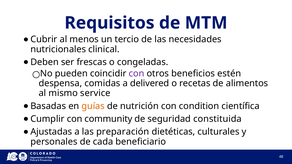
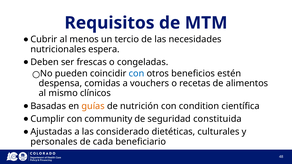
clinical: clinical -> espera (104, 49)
con colour: purple -> blue (137, 74)
delivered: delivered -> vouchers (150, 83)
service: service -> clínicos (95, 93)
preparación: preparación -> considerado (123, 132)
